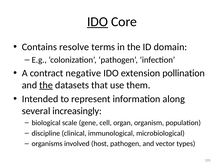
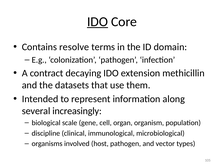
negative: negative -> decaying (83, 73)
pollination: pollination -> methicillin (184, 73)
the underline: present -> none (46, 85)
